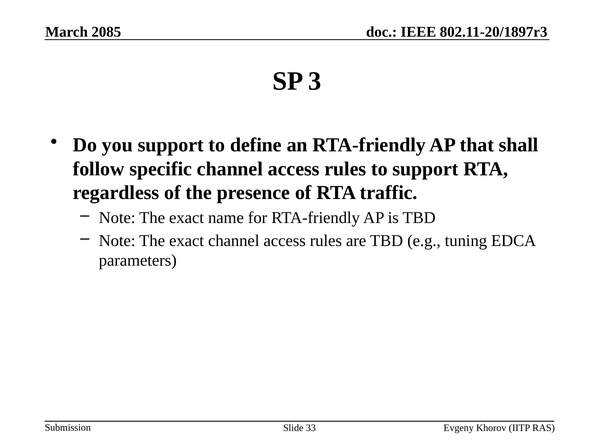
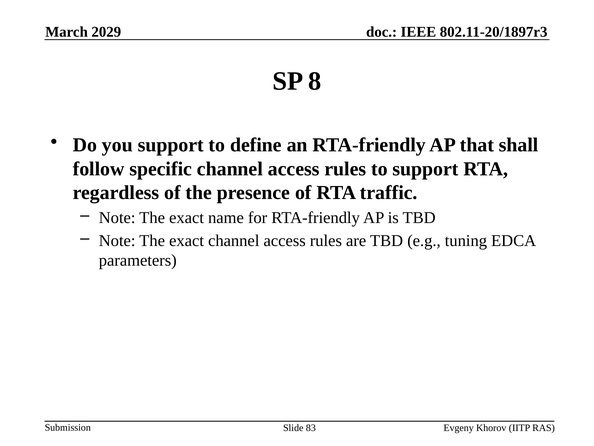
2085: 2085 -> 2029 (106, 32)
3: 3 -> 8 (315, 81)
33: 33 -> 83 (311, 427)
